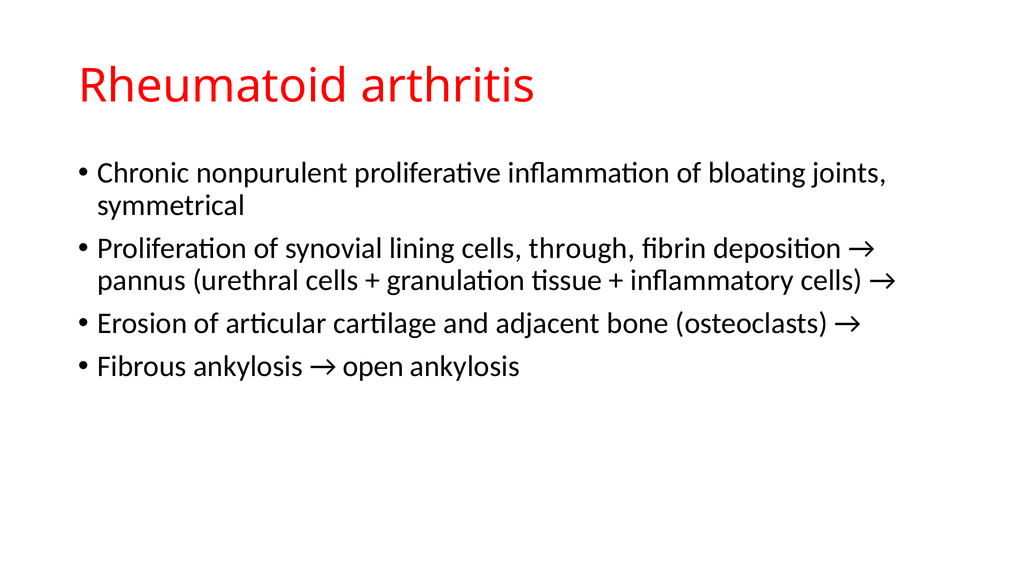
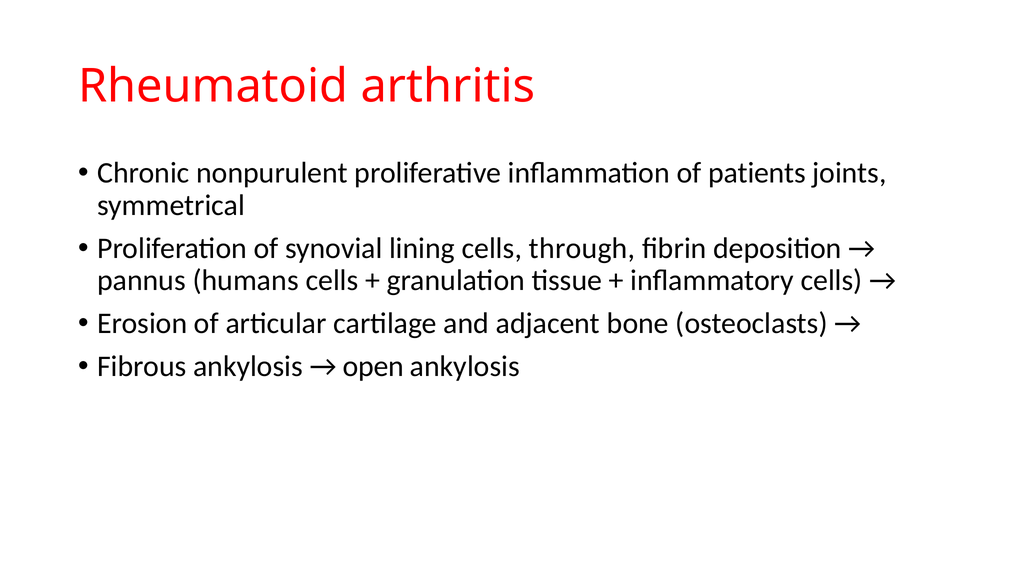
bloating: bloating -> patients (757, 173)
urethral: urethral -> humans (246, 281)
